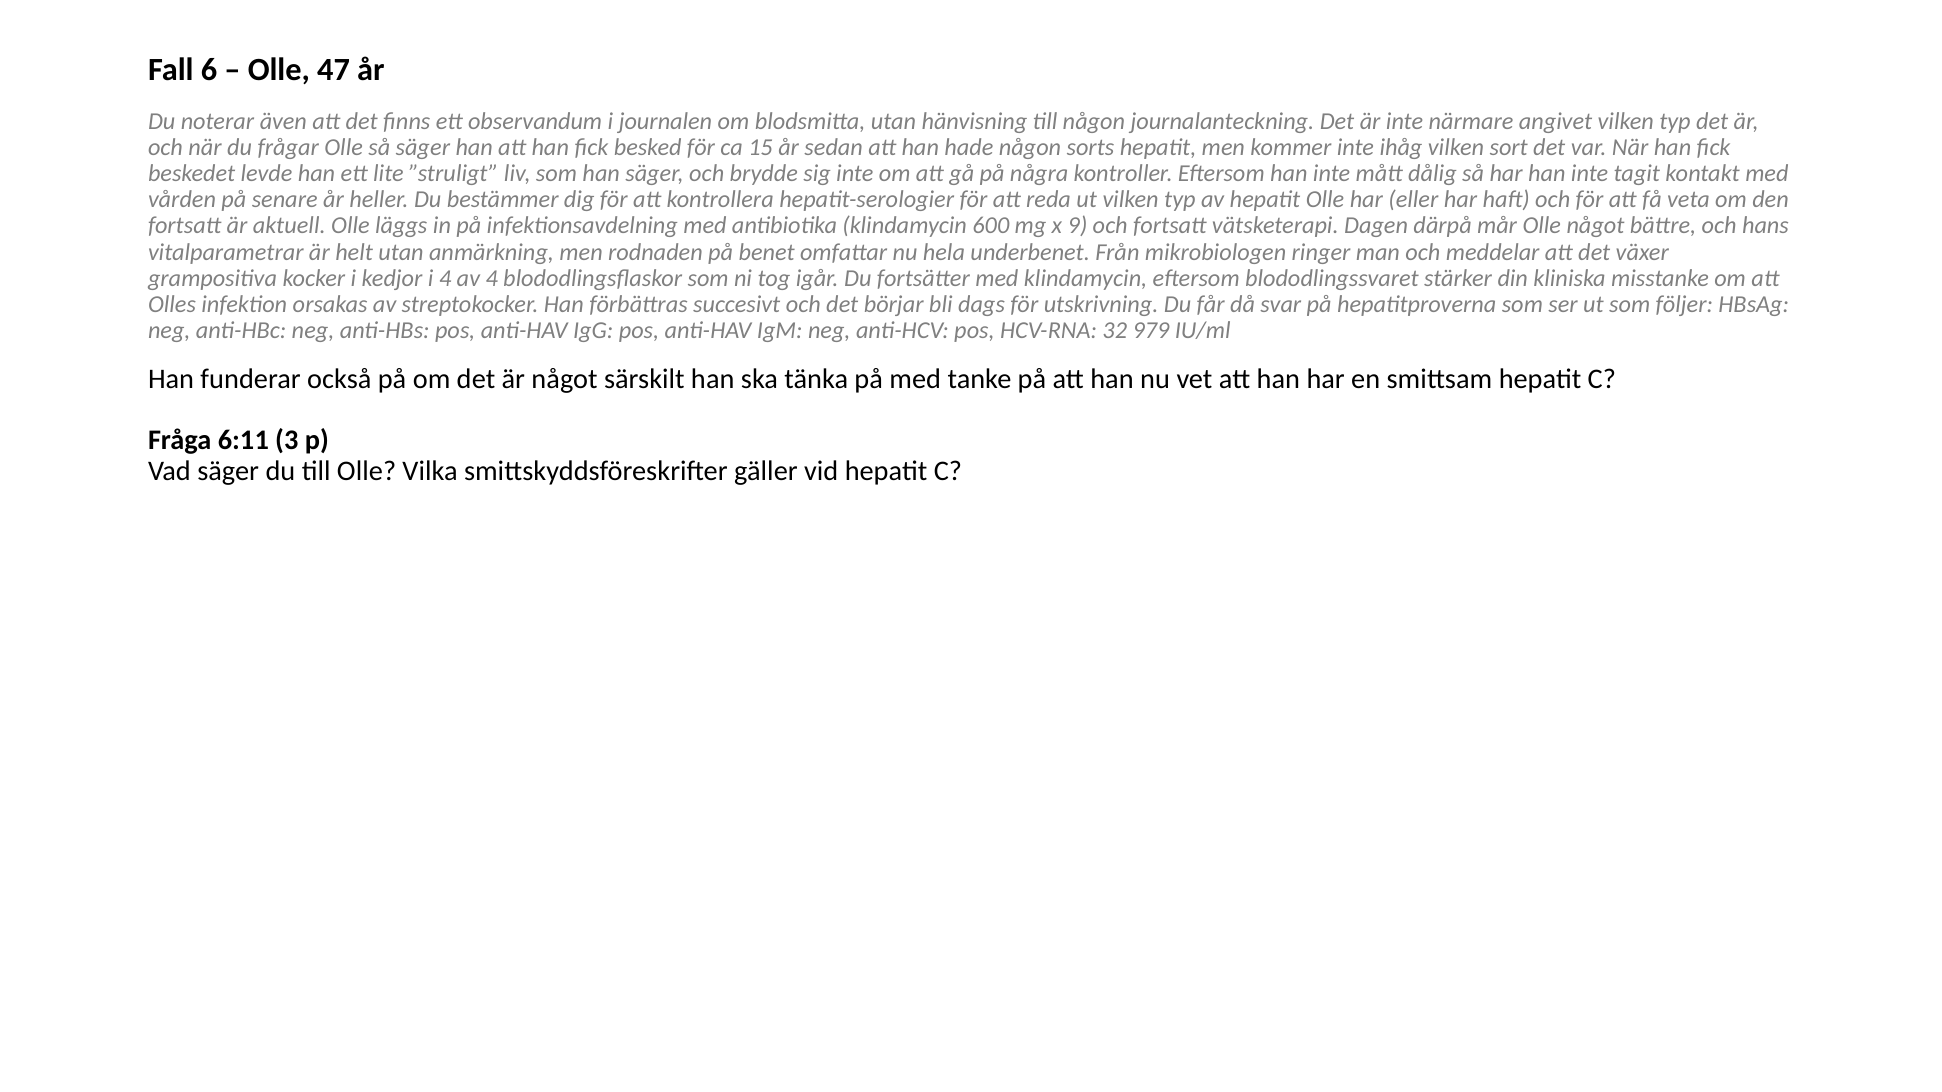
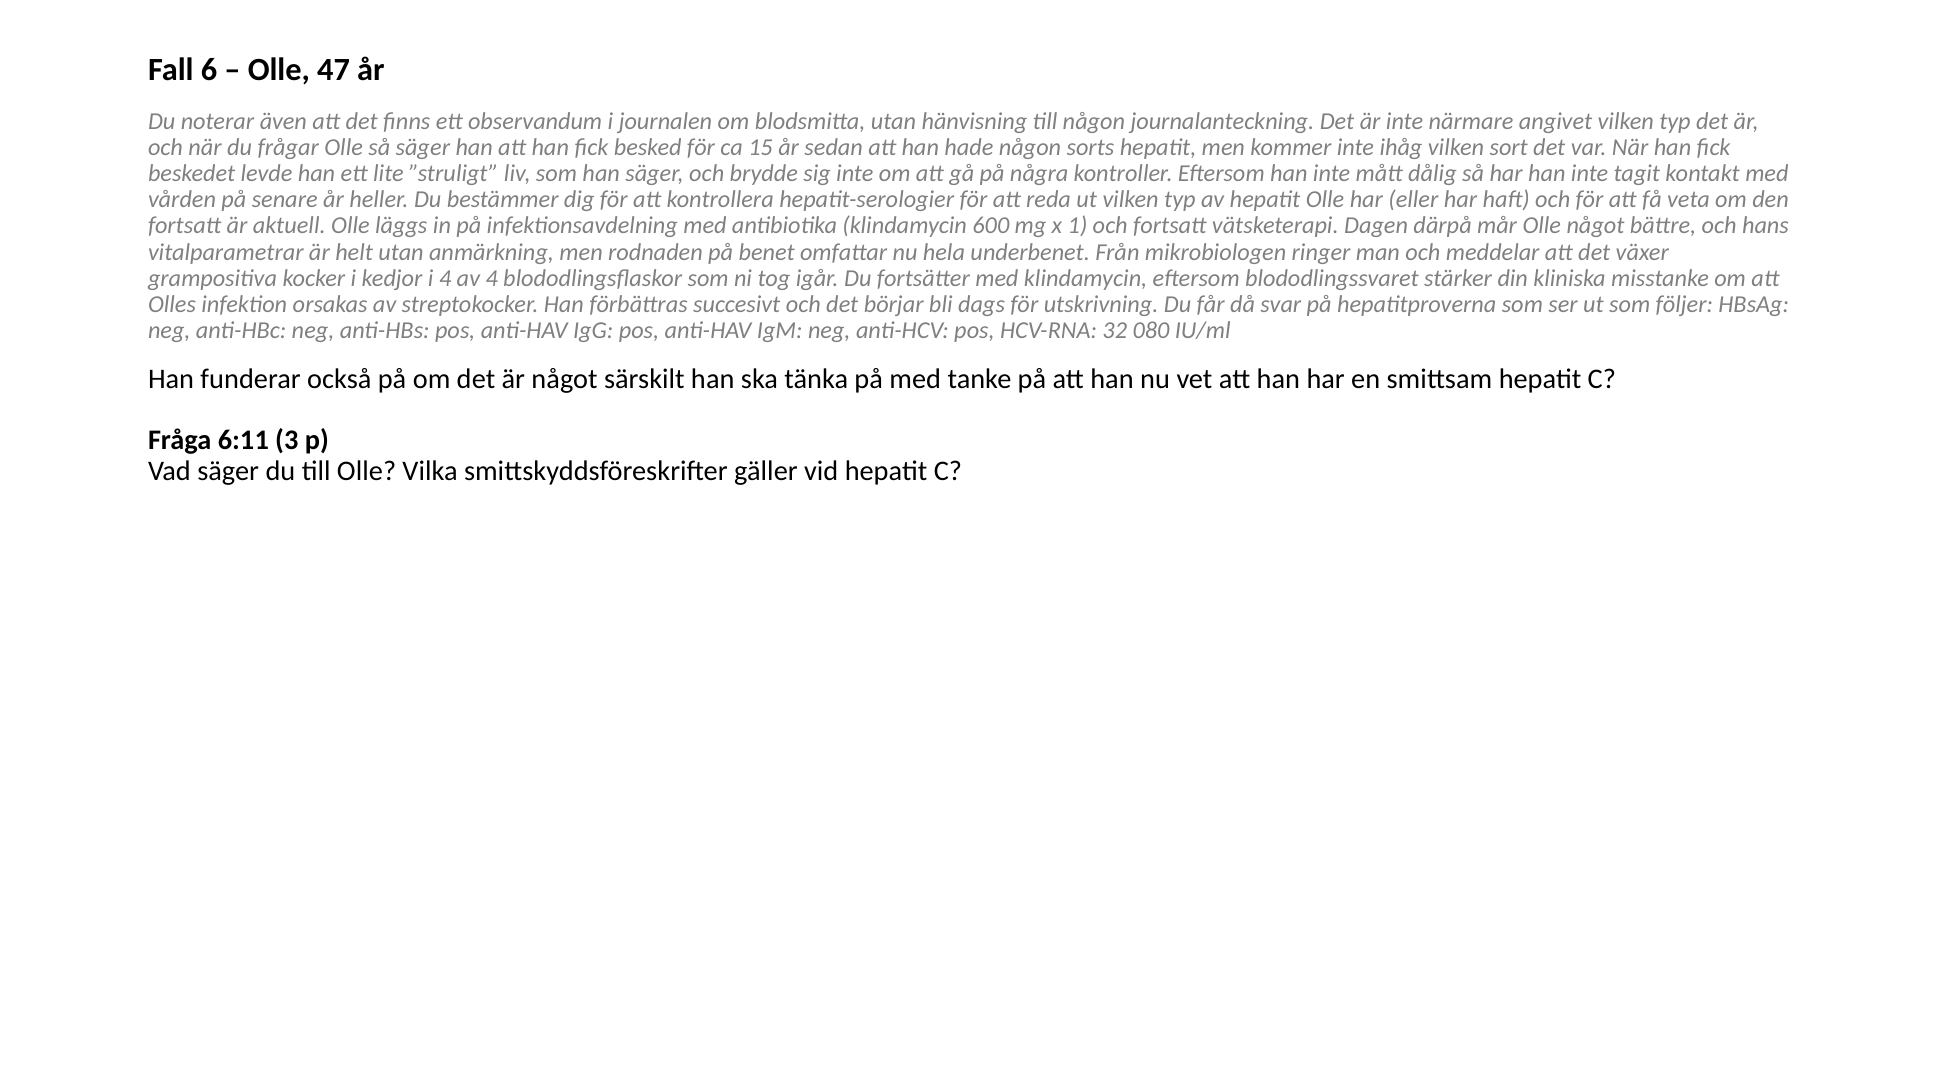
9: 9 -> 1 (1078, 226)
979: 979 -> 080 (1151, 331)
